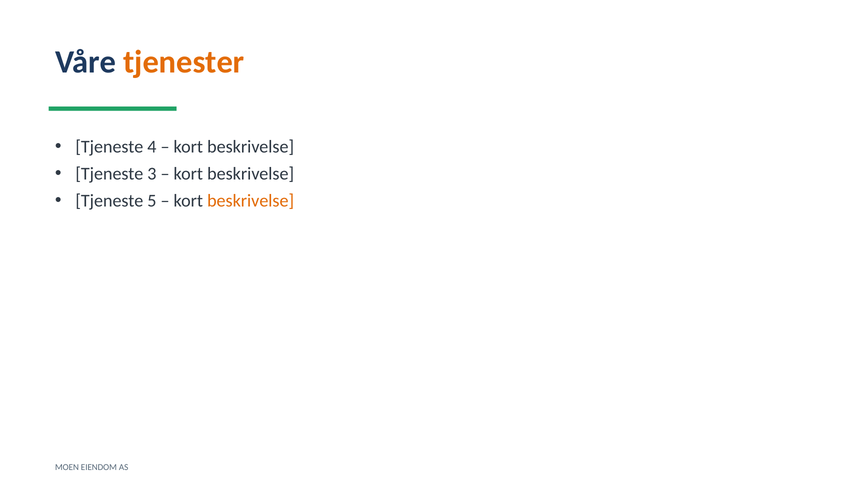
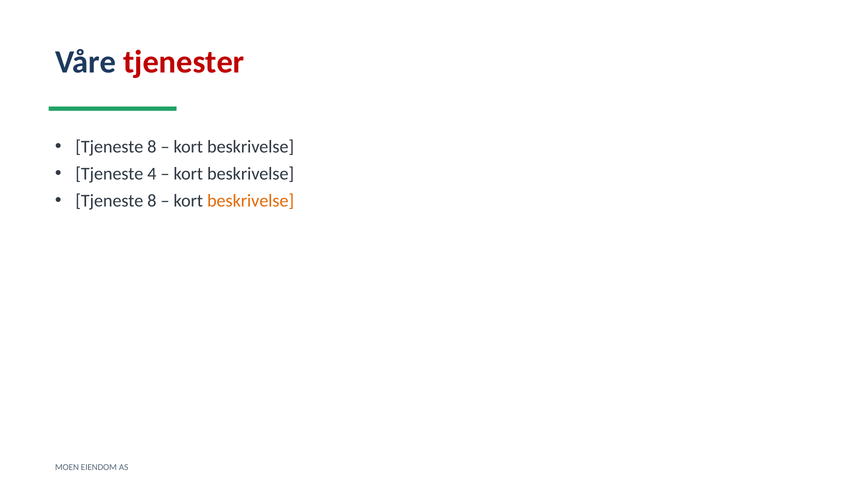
tjenester colour: orange -> red (184, 62)
4: 4 -> 8 (152, 147)
3: 3 -> 4 (152, 174)
5: 5 -> 8 (152, 201)
